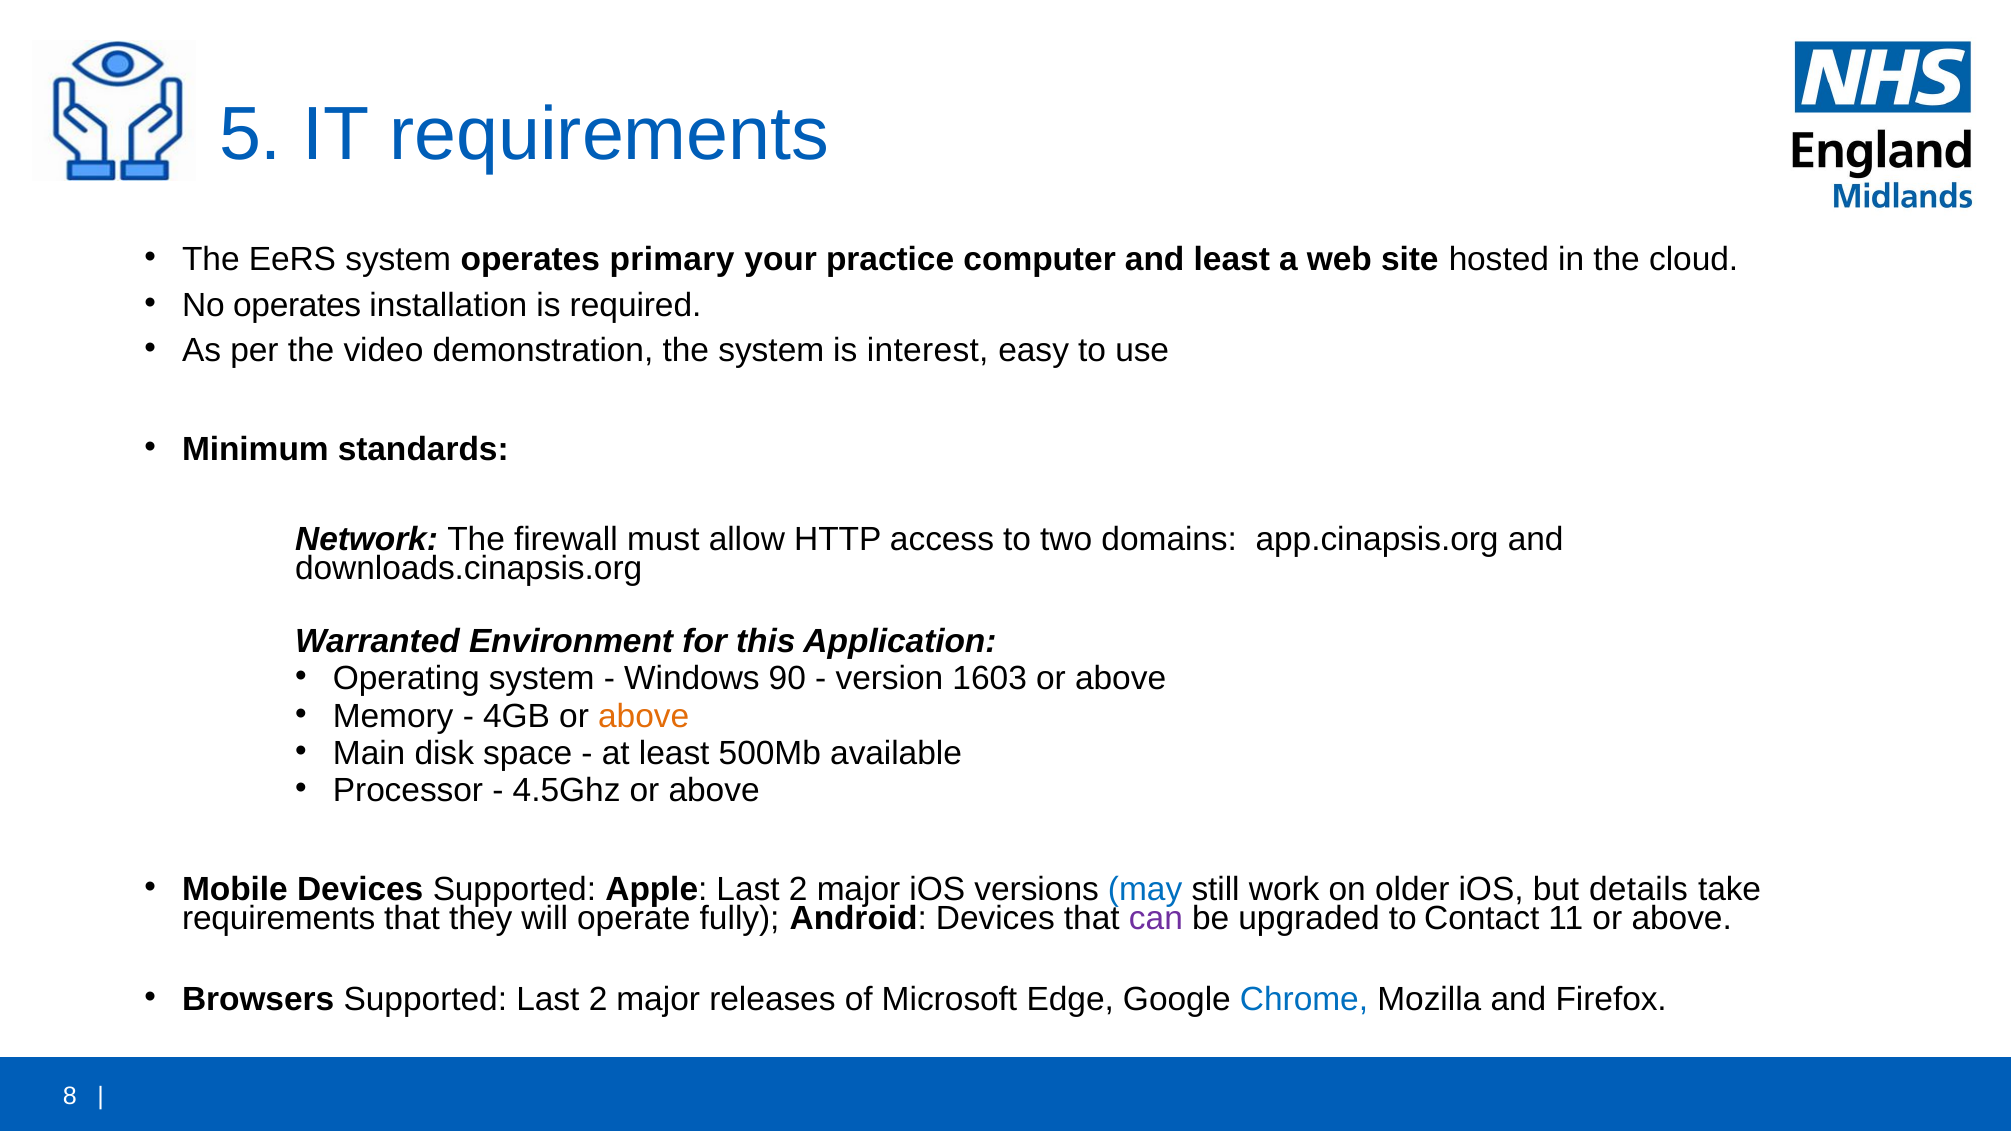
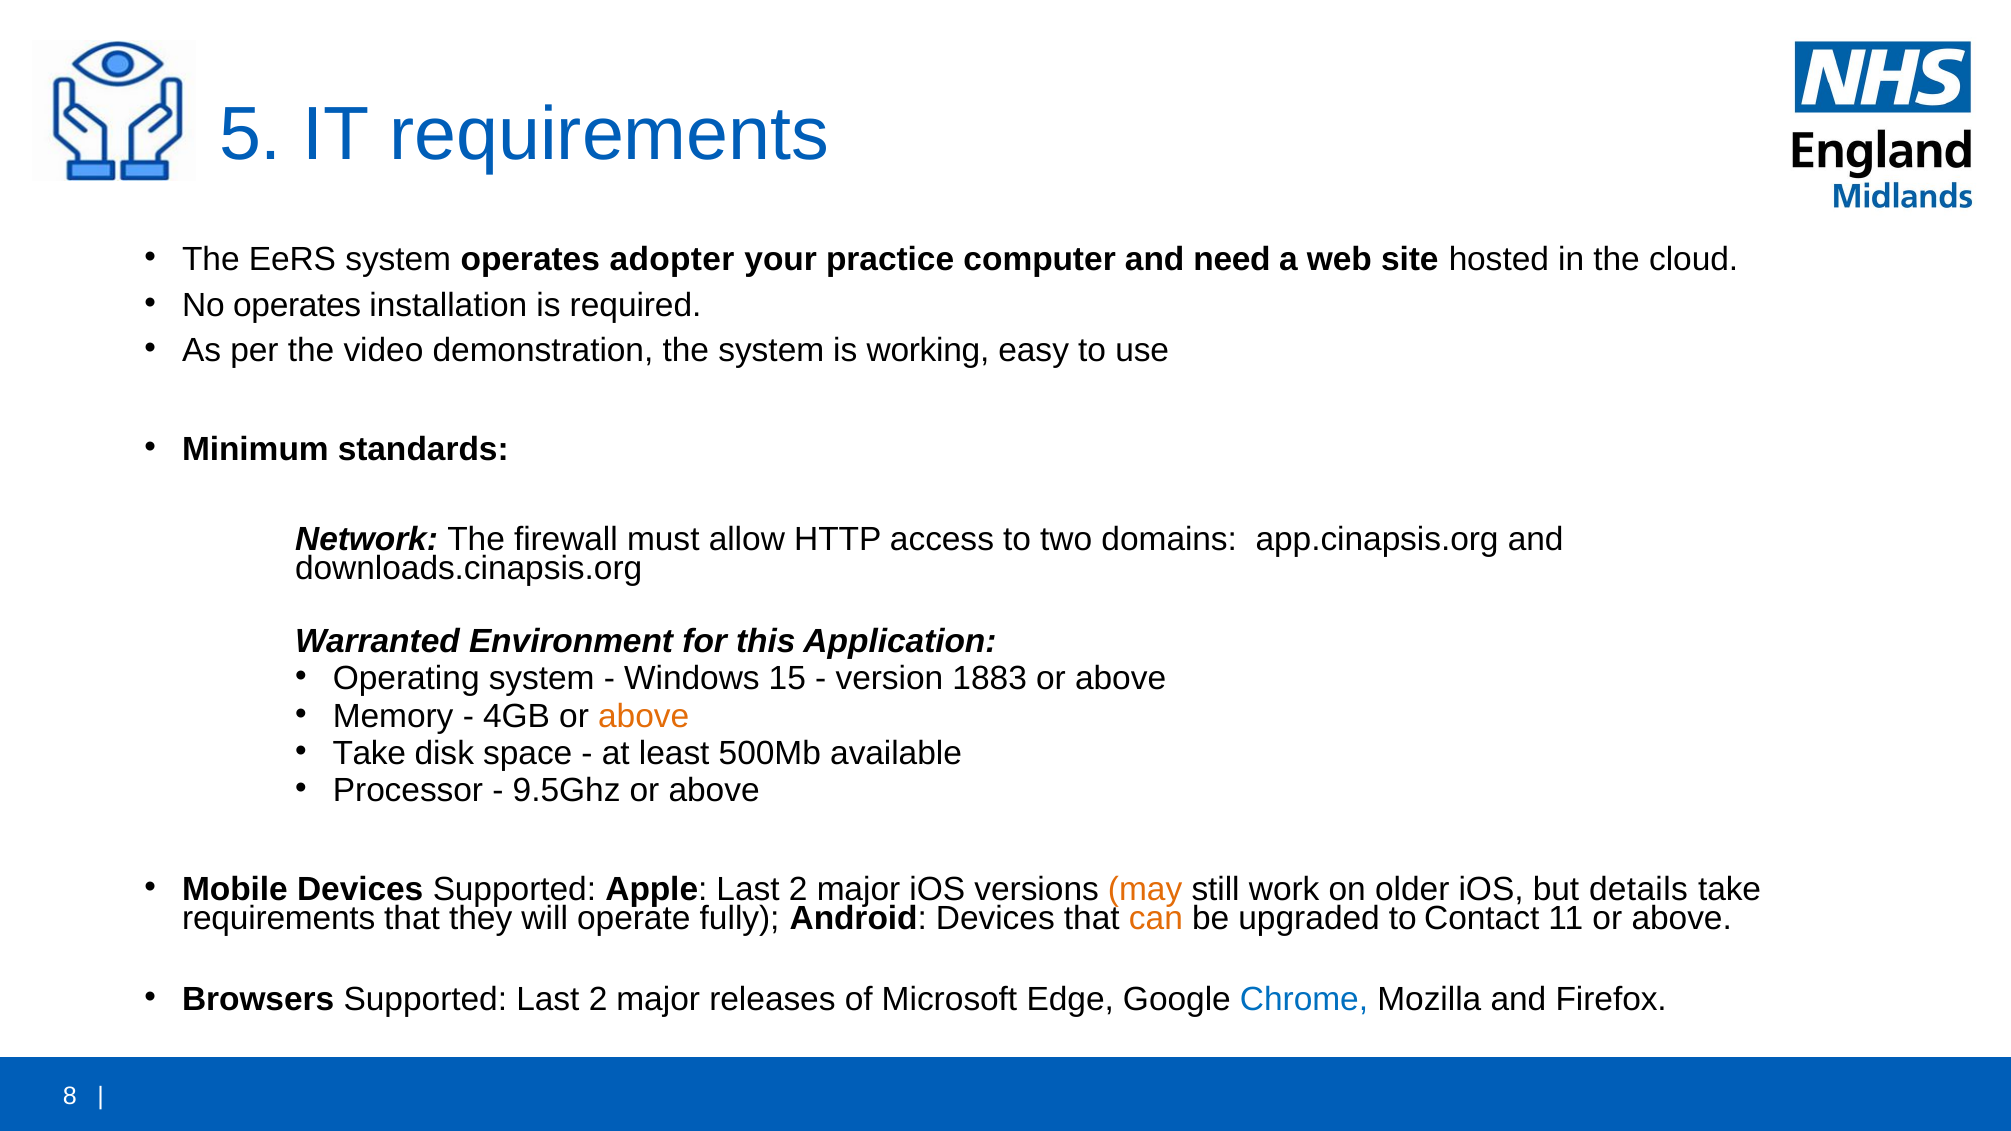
primary: primary -> adopter (672, 259)
and least: least -> need (1232, 259)
interest: interest -> working (928, 351)
90: 90 -> 15 (787, 679)
1603: 1603 -> 1883 (990, 679)
Main: Main -> Take (369, 753)
4.5Ghz: 4.5Ghz -> 9.5Ghz (567, 791)
may colour: blue -> orange (1145, 889)
can colour: purple -> orange (1156, 918)
